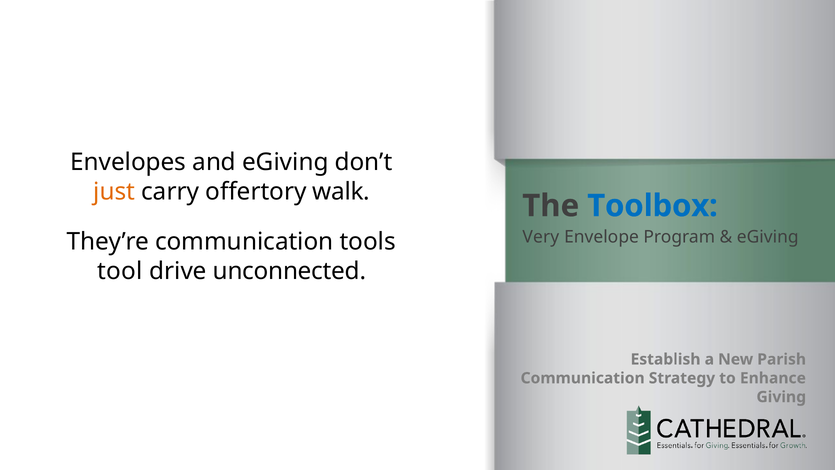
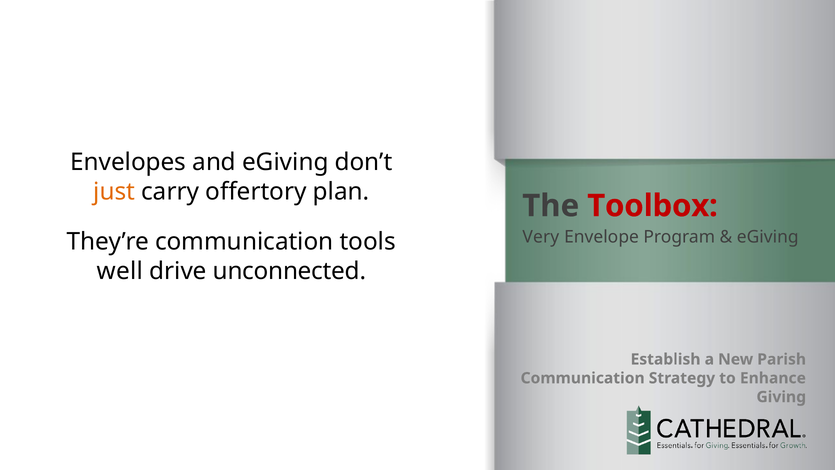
walk: walk -> plan (341, 191)
Toolbox colour: blue -> red (652, 206)
tool: tool -> well (120, 271)
